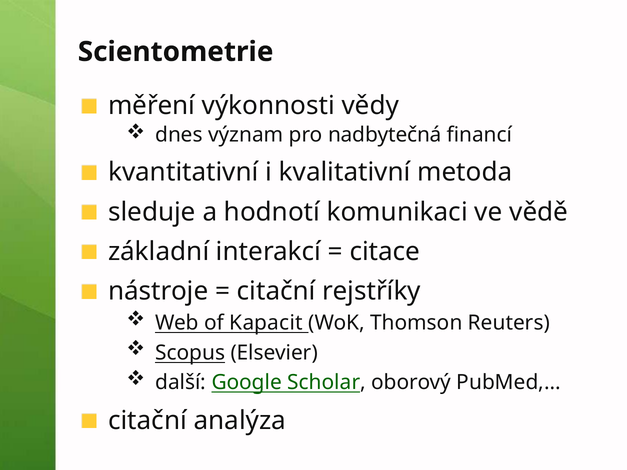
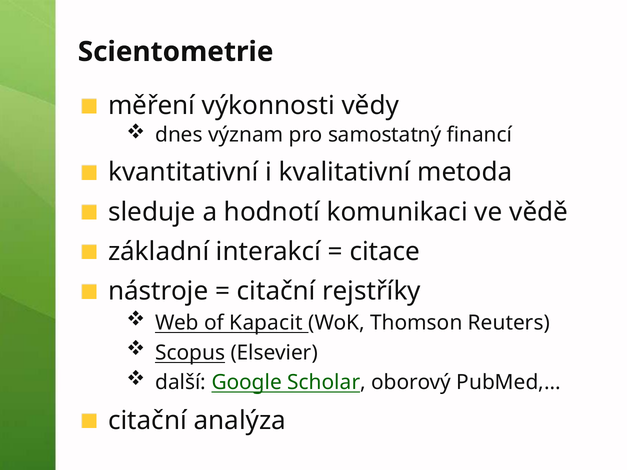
nadbytečná: nadbytečná -> samostatný (385, 135)
